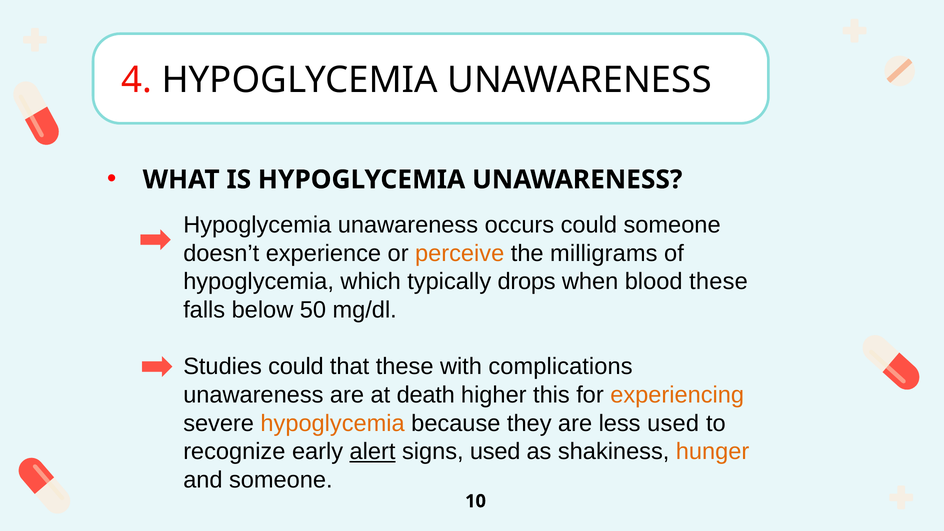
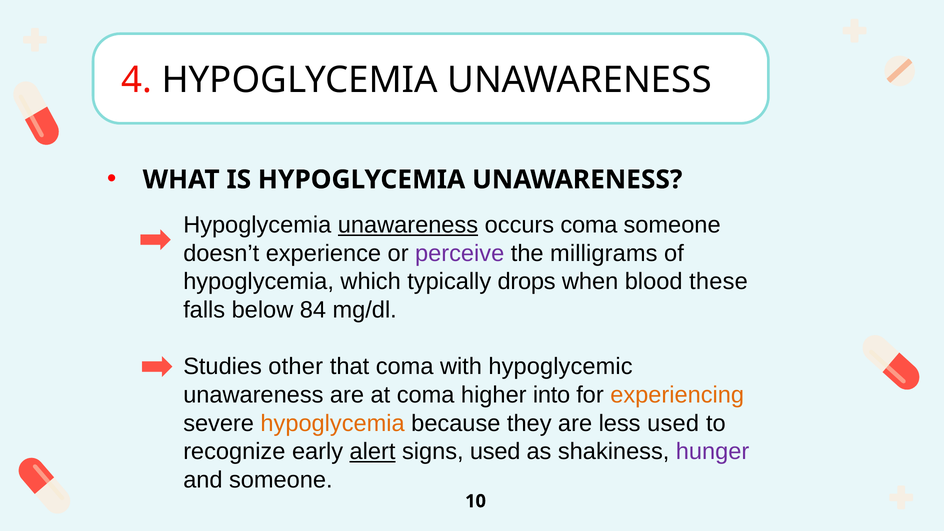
unawareness underline: none -> present (408, 225)
occurs could: could -> coma (589, 225)
perceive colour: orange -> purple (460, 253)
50: 50 -> 84 (313, 310)
Studies could: could -> other (296, 367)
that these: these -> coma (405, 367)
complications: complications -> hypoglycemic (561, 367)
at death: death -> coma (426, 395)
this: this -> into (552, 395)
hunger colour: orange -> purple (713, 452)
